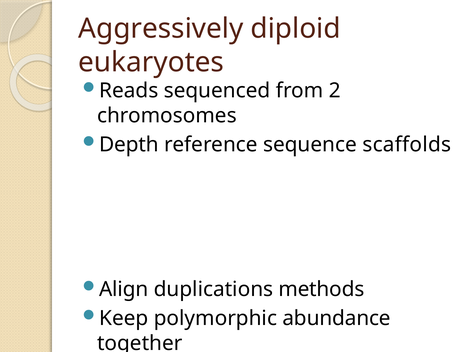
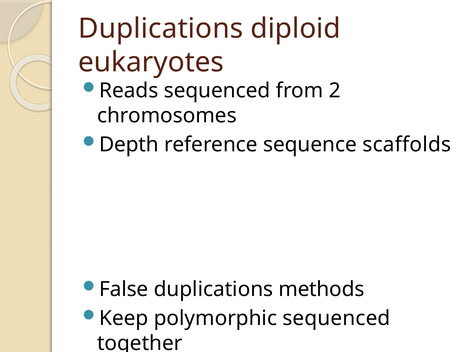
Aggressively: Aggressively -> Duplications (161, 29)
Align: Align -> False (124, 289)
polymorphic abundance: abundance -> sequenced (336, 318)
